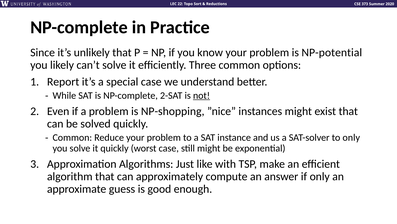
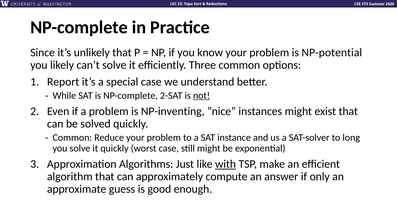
NP-shopping: NP-shopping -> NP-inventing (173, 111)
to only: only -> long (351, 137)
with underline: none -> present (226, 164)
